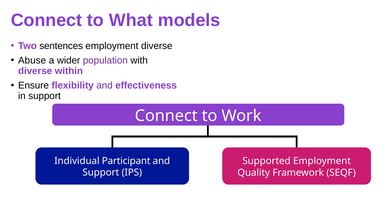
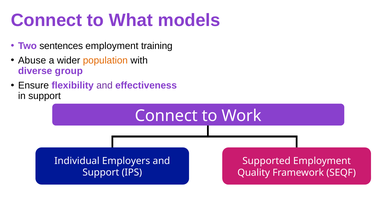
employment diverse: diverse -> training (157, 46)
population colour: purple -> orange (105, 60)
within: within -> group (69, 71)
Participant: Participant -> Employers (126, 161)
